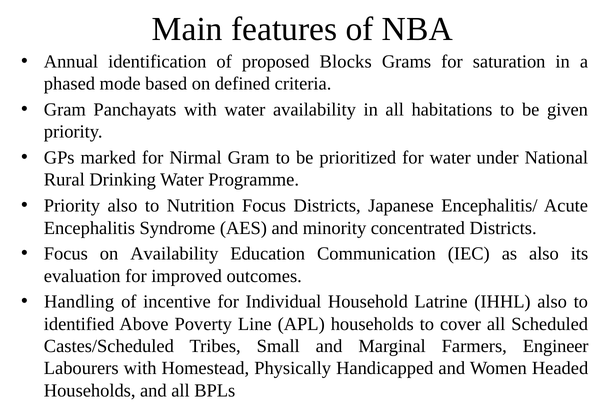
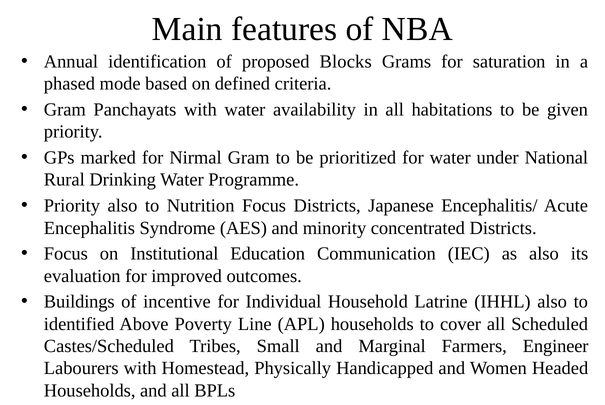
on Availability: Availability -> Institutional (174, 254)
Handling: Handling -> Buildings (79, 302)
